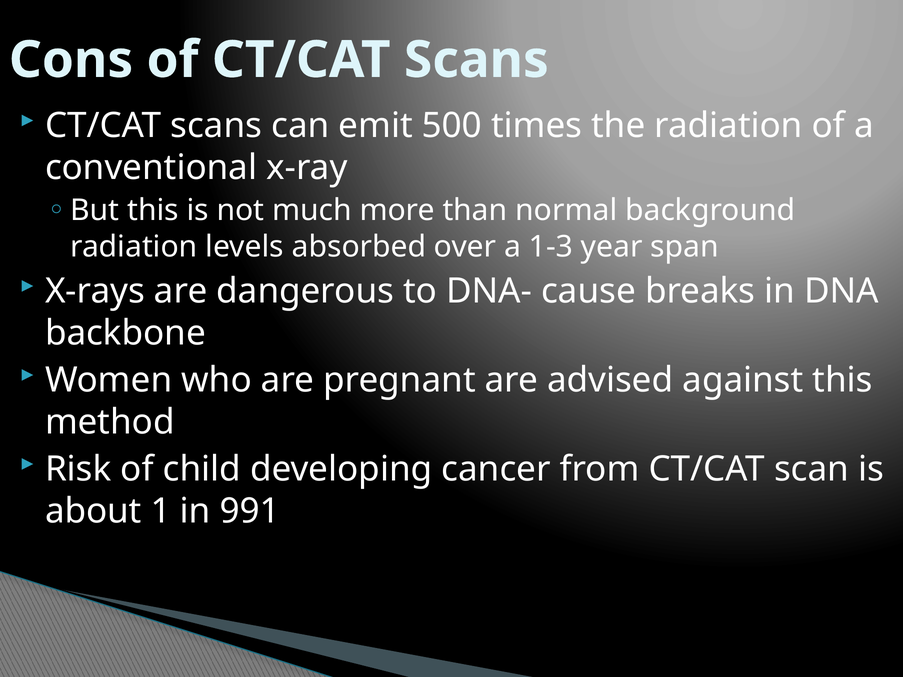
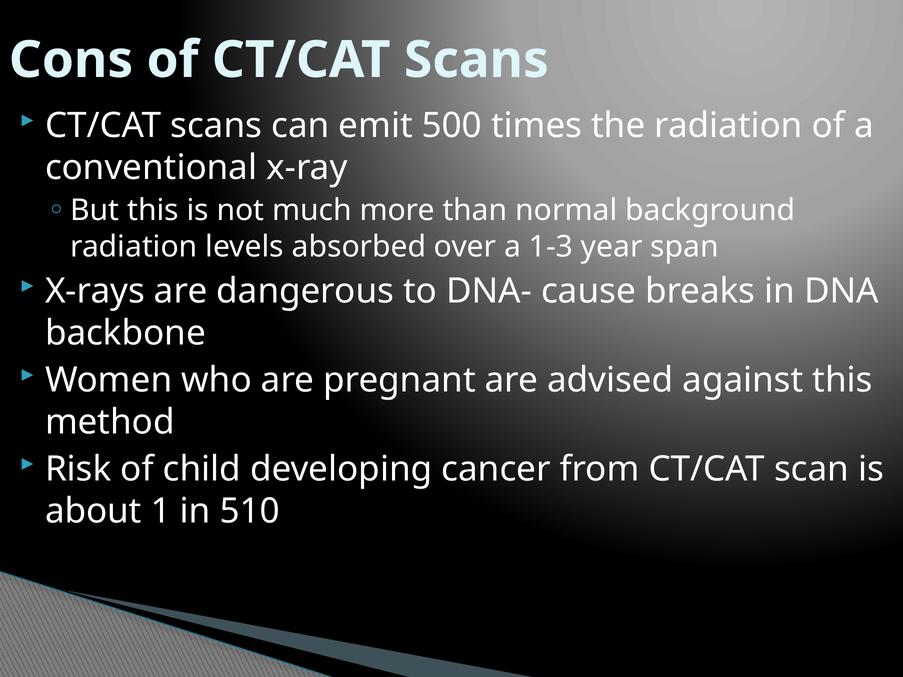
991: 991 -> 510 (250, 511)
